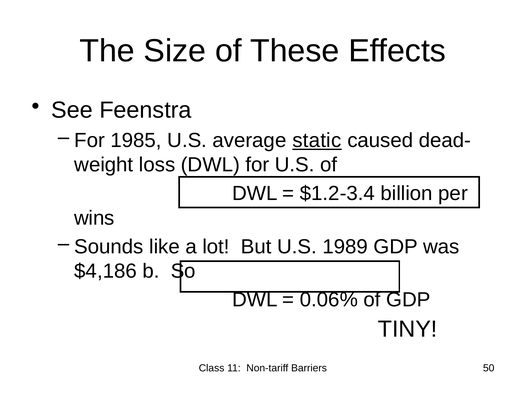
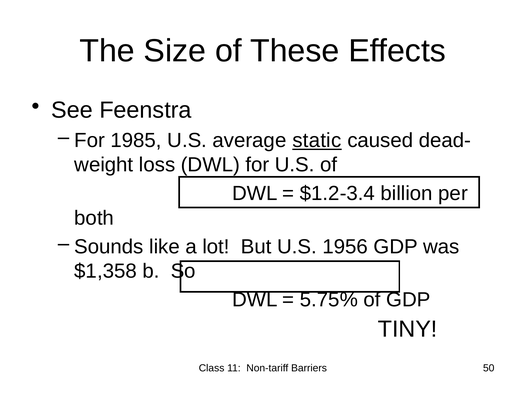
wins: wins -> both (94, 218)
1989: 1989 -> 1956 (345, 247)
$4,186: $4,186 -> $1,358 (106, 272)
0.06%: 0.06% -> 5.75% (329, 300)
